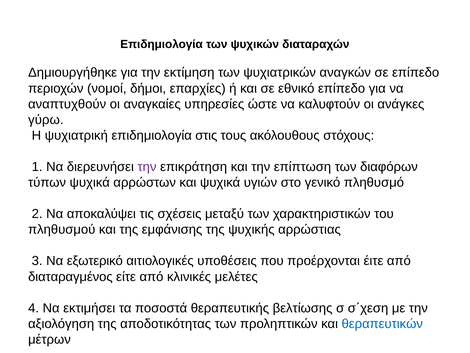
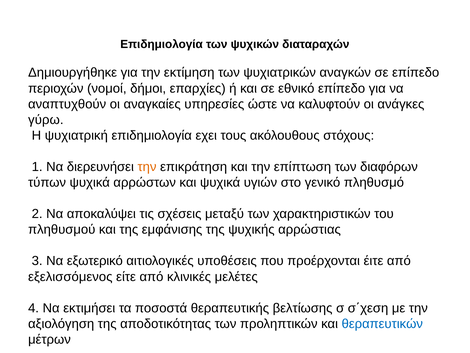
στις: στις -> εχει (206, 135)
την colour: purple -> orange (147, 167)
διαταραγμένος: διαταραγμένος -> εξελισσόμενος (70, 276)
